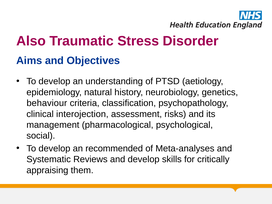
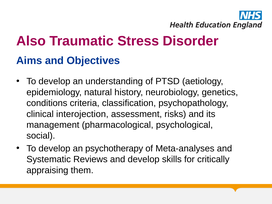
behaviour: behaviour -> conditions (47, 103)
recommended: recommended -> psychotherapy (114, 148)
